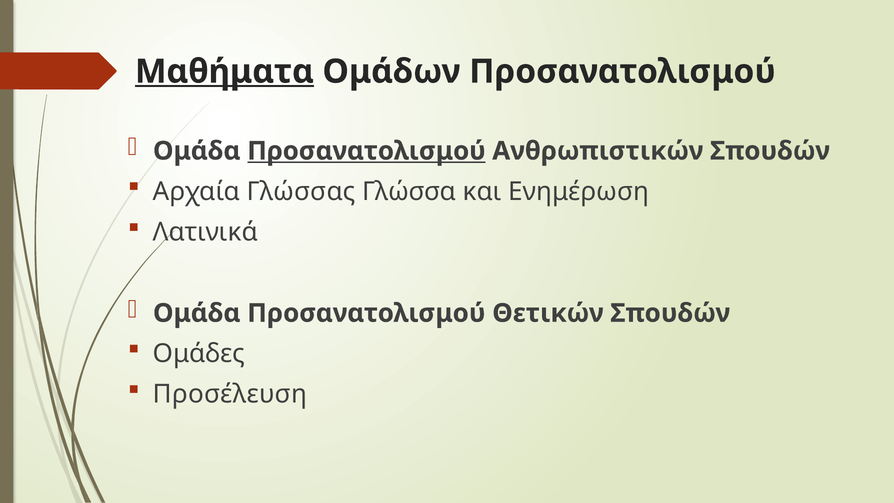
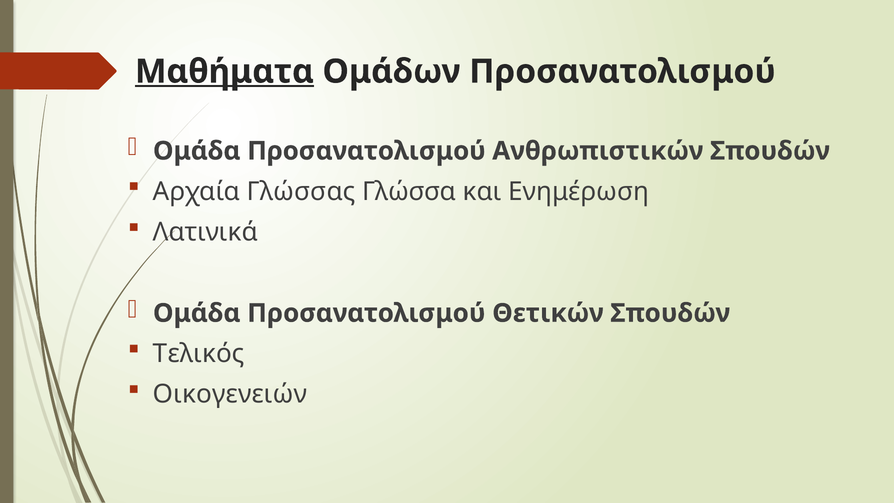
Προσανατολισμού underline: present -> none (366, 151)
Ομάδες: Ομάδες -> Τελικός (199, 354)
Προσέλευση: Προσέλευση -> Οικογενειών (230, 394)
